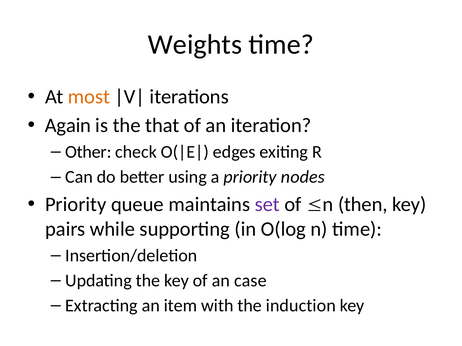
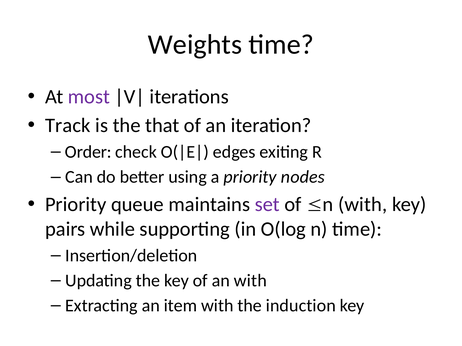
most colour: orange -> purple (89, 97)
Again: Again -> Track (68, 126)
Other: Other -> Order (88, 152)
n then: then -> with (363, 205)
an case: case -> with (250, 281)
